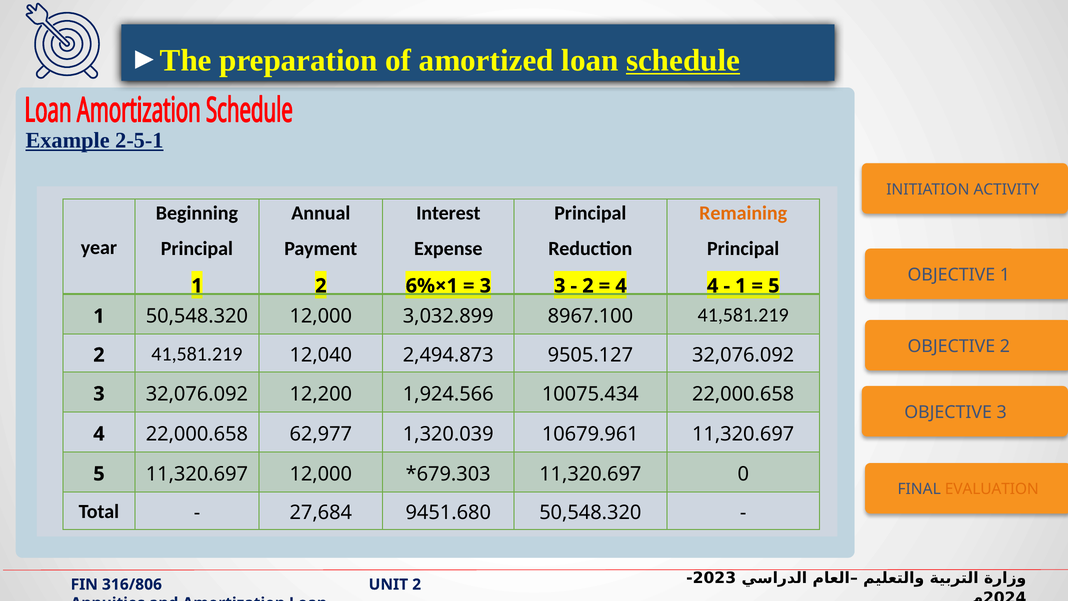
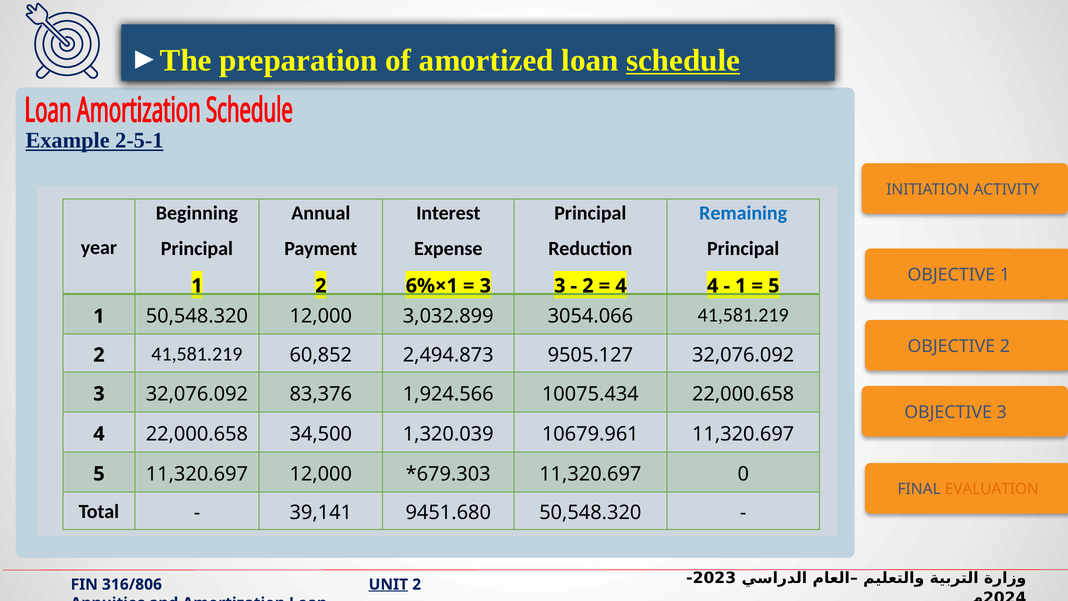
Remaining colour: orange -> blue (743, 213)
8967.100: 8967.100 -> 3054.066 (590, 316)
12,040: 12,040 -> 60,852 (321, 355)
12,200: 12,200 -> 83,376 (321, 394)
62,977: 62,977 -> 34,500 (321, 434)
27,684: 27,684 -> 39,141 (321, 513)
UNIT underline: none -> present (388, 584)
